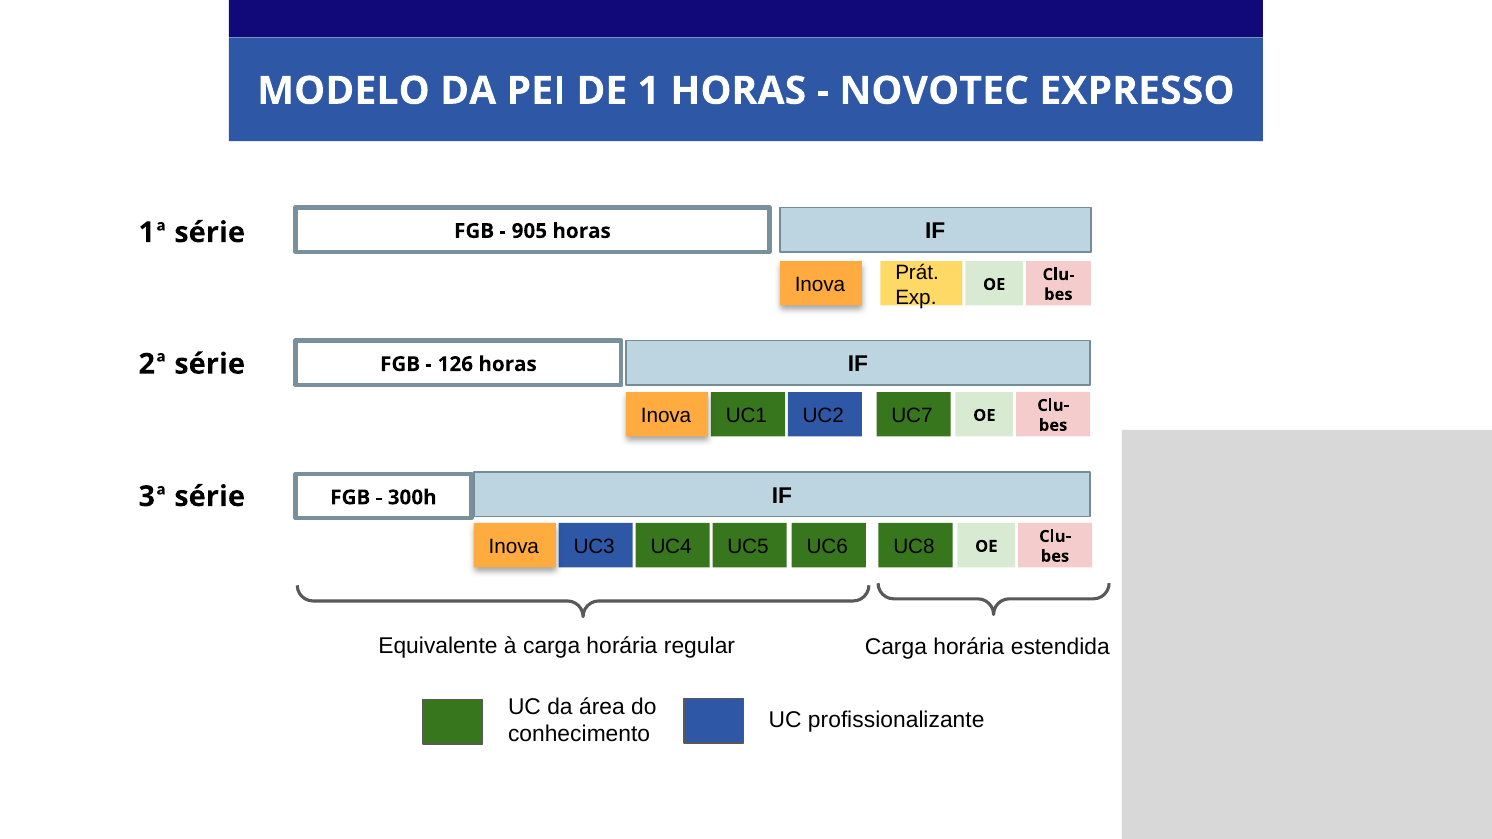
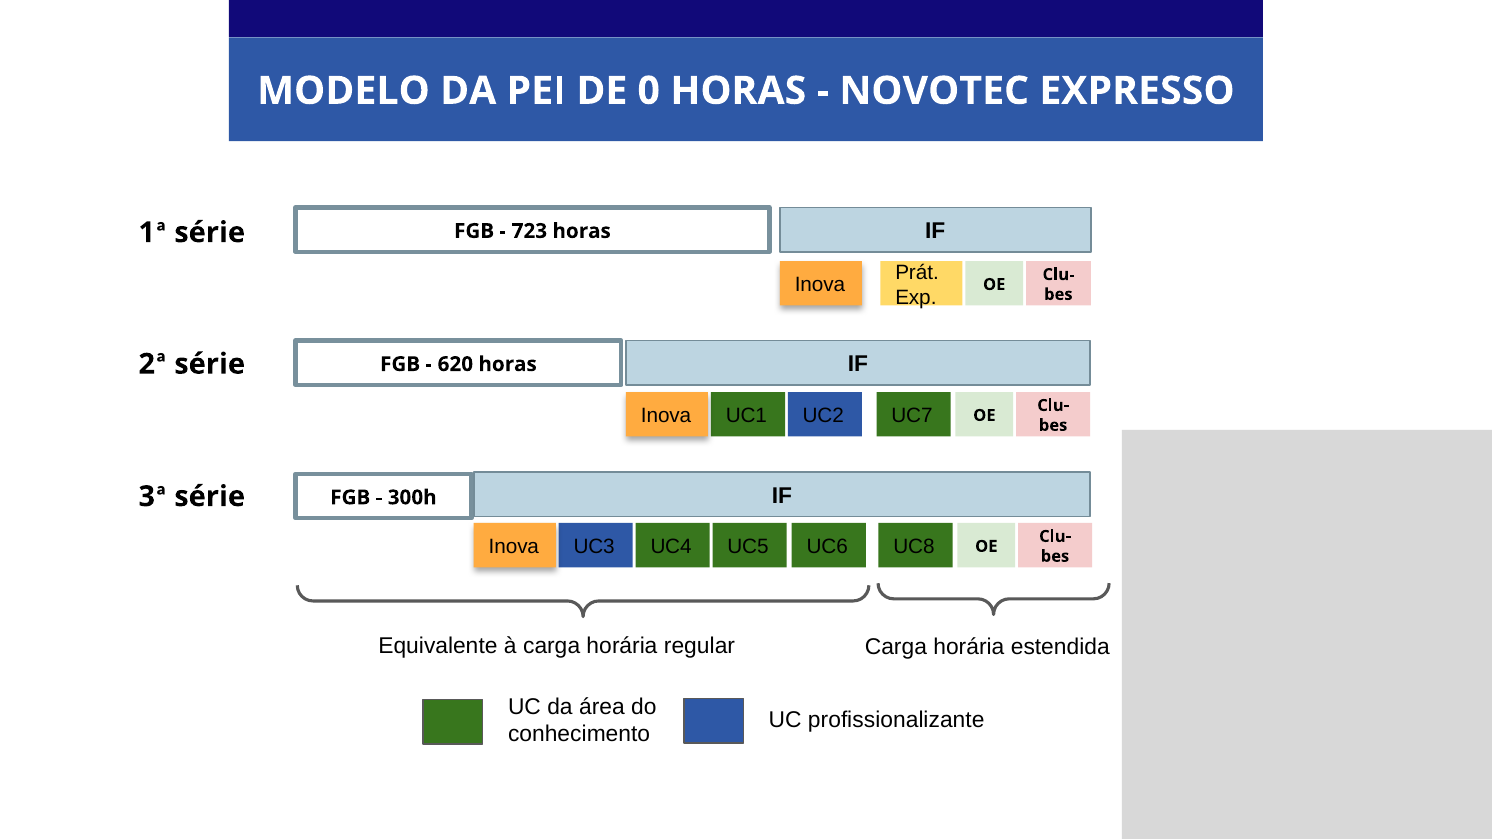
1: 1 -> 0 (649, 91)
905: 905 -> 723 (529, 231)
126: 126 -> 620 (455, 364)
